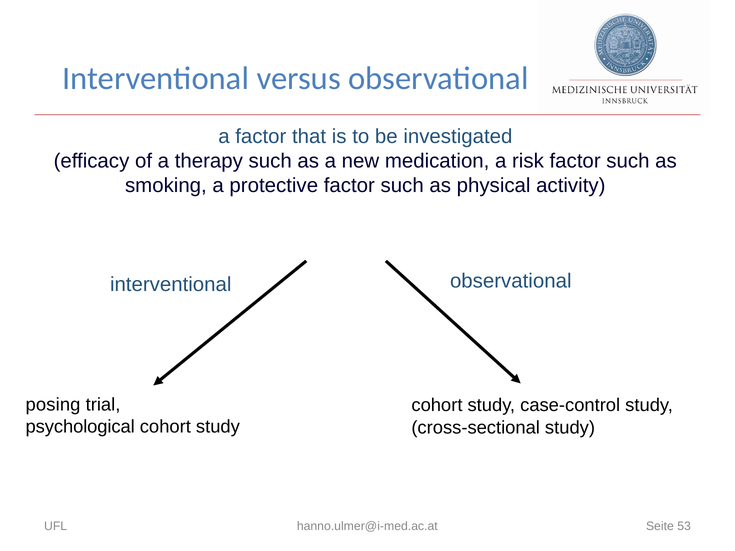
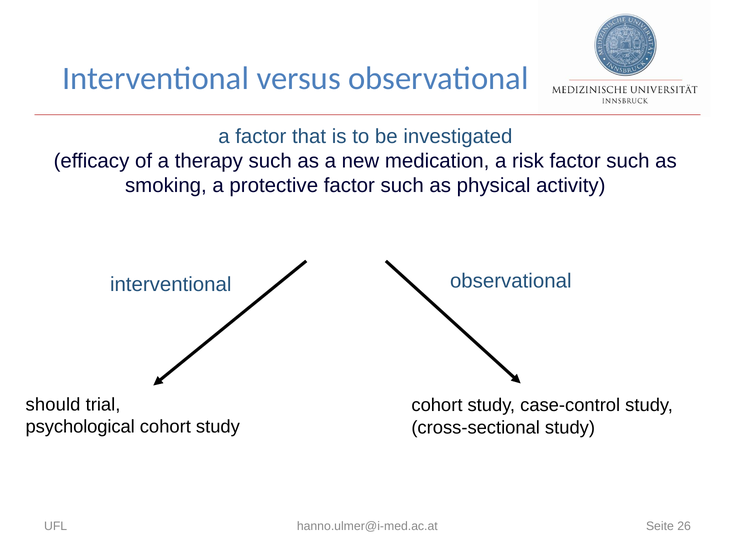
posing: posing -> should (53, 405)
53: 53 -> 26 (684, 526)
